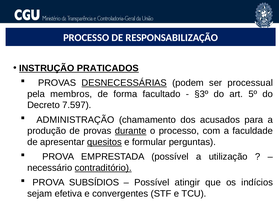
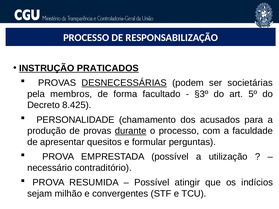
processual: processual -> societárias (250, 83)
7.597: 7.597 -> 8.425 (77, 105)
ADMINISTRAÇÃO: ADMINISTRAÇÃO -> PERSONALIDADE (76, 120)
quesitos underline: present -> none (104, 142)
contraditório underline: present -> none (103, 168)
SUBSÍDIOS: SUBSÍDIOS -> RESUMIDA (94, 183)
efetiva: efetiva -> milhão (68, 194)
